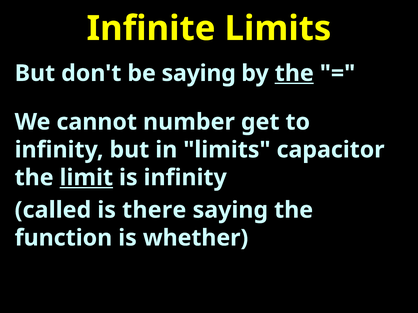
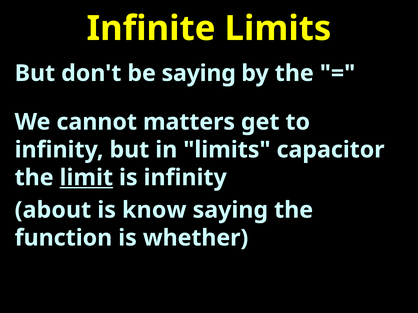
the underline: present -> none (294, 73)
number: number -> matters (189, 122)
called: called -> about (53, 210)
there: there -> know (154, 210)
